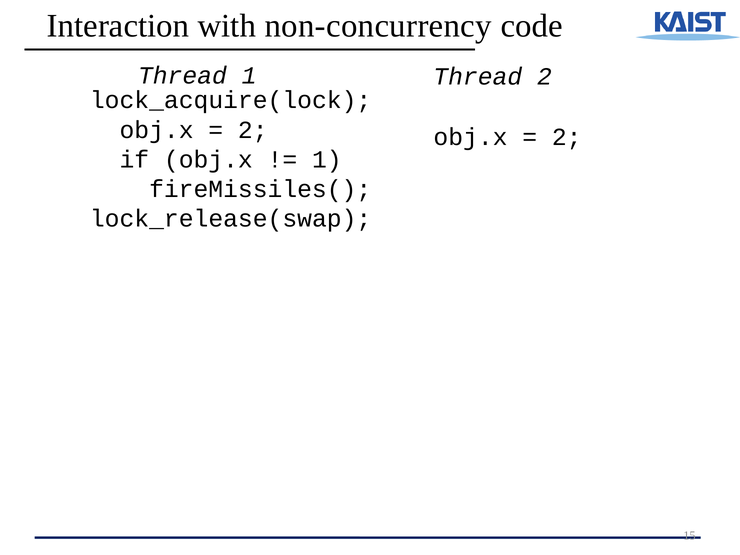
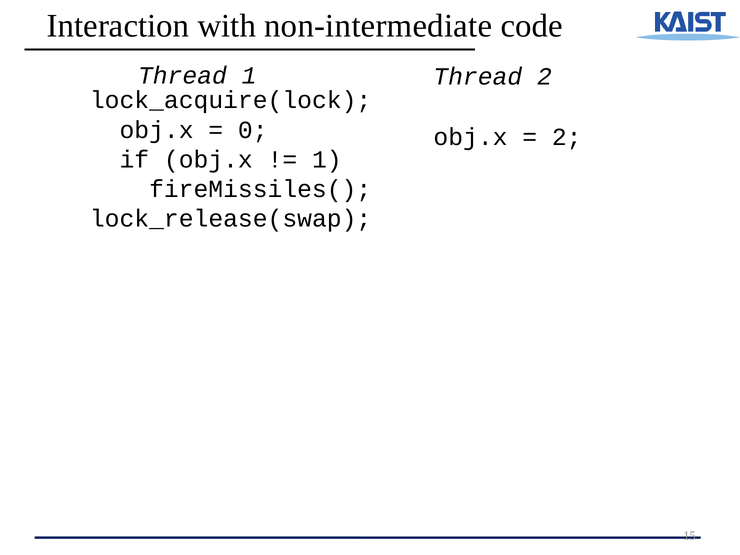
non-concurrency: non-concurrency -> non-intermediate (378, 26)
2: 2 -> 0 (253, 130)
